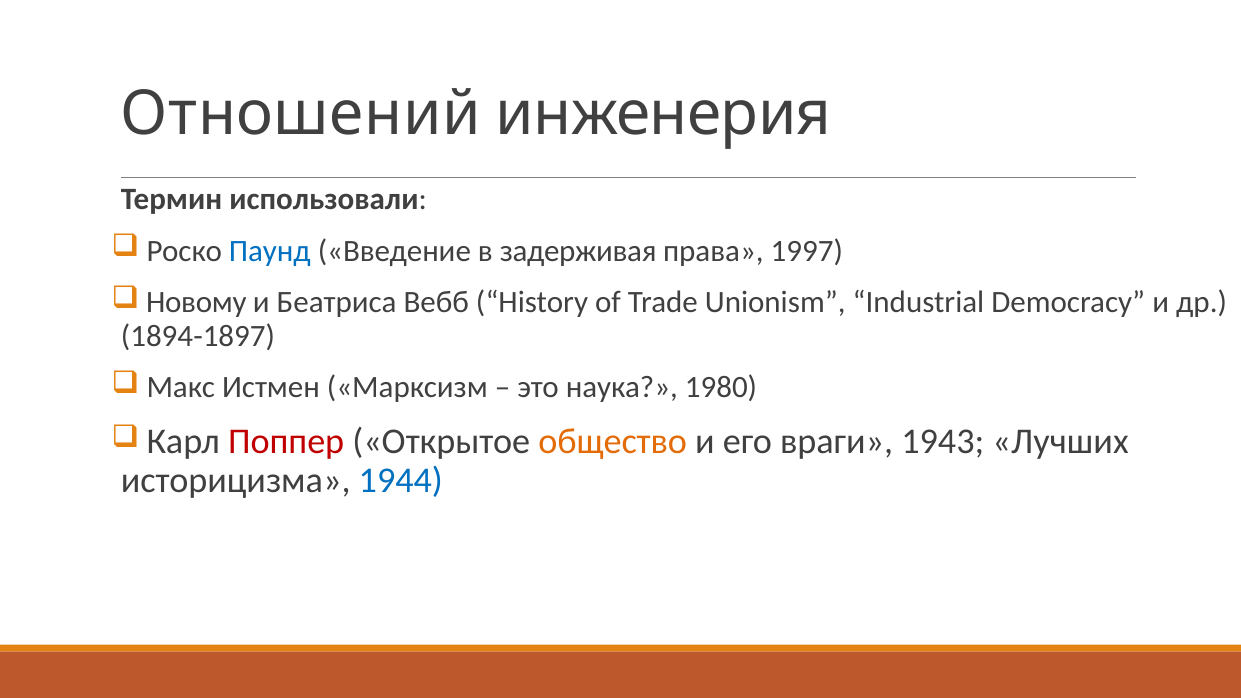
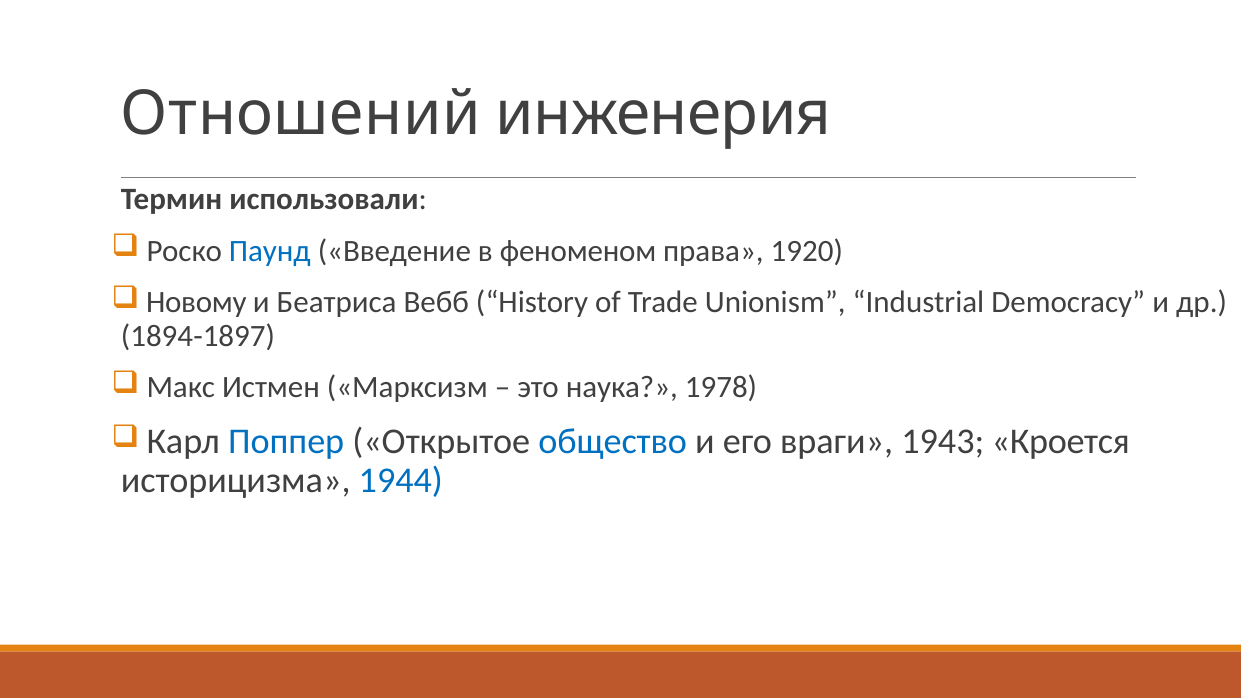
задерживая: задерживая -> феноменом (578, 251)
1997: 1997 -> 1920 (807, 251)
1980: 1980 -> 1978 (721, 388)
Поппер colour: red -> blue (286, 442)
общество colour: orange -> blue (613, 442)
Лучших: Лучших -> Кроется (1061, 442)
